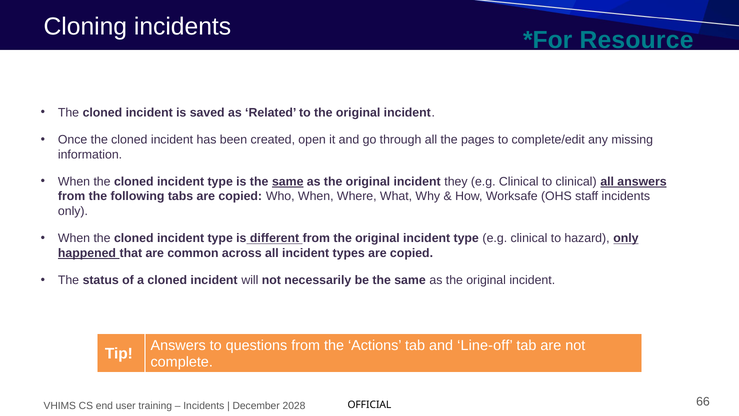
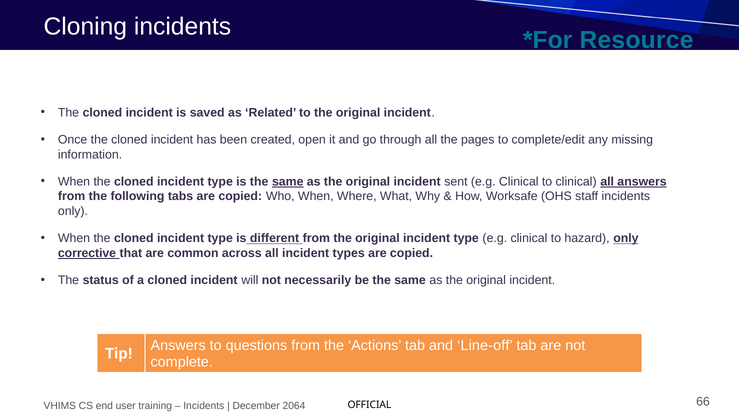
they: they -> sent (456, 181)
happened: happened -> corrective (87, 253)
2028: 2028 -> 2064 (294, 405)
